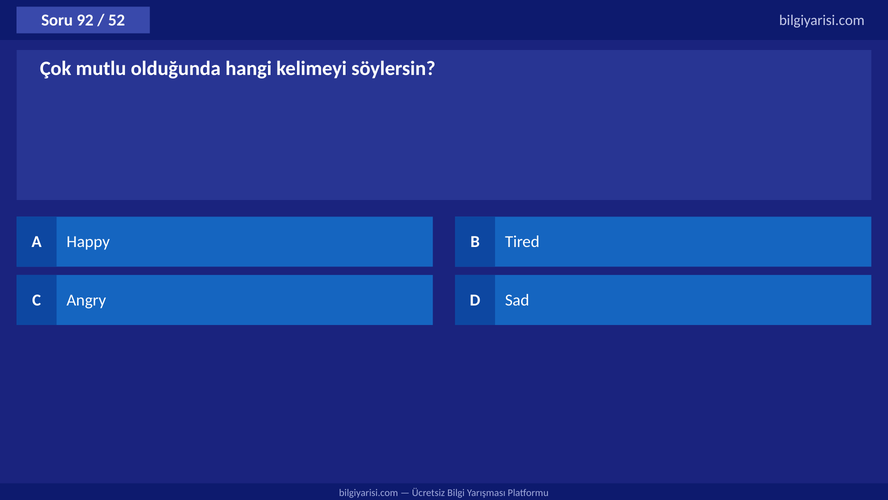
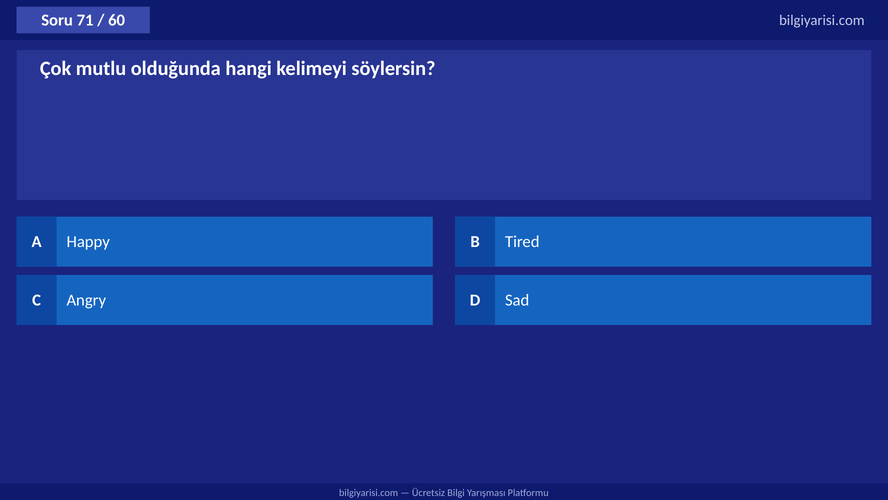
92: 92 -> 71 (85, 20)
52: 52 -> 60 (117, 20)
